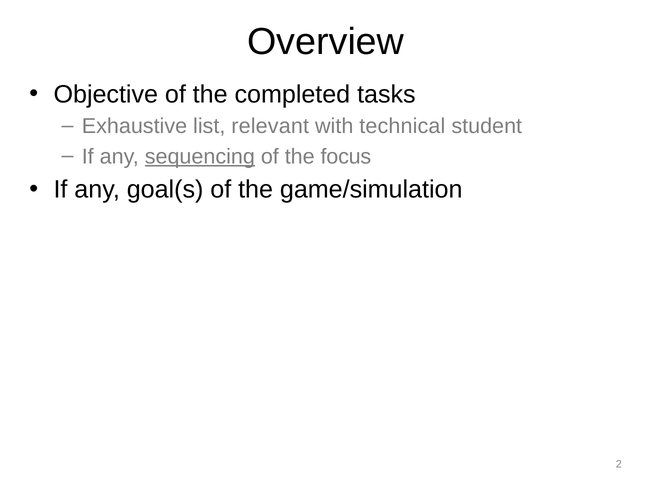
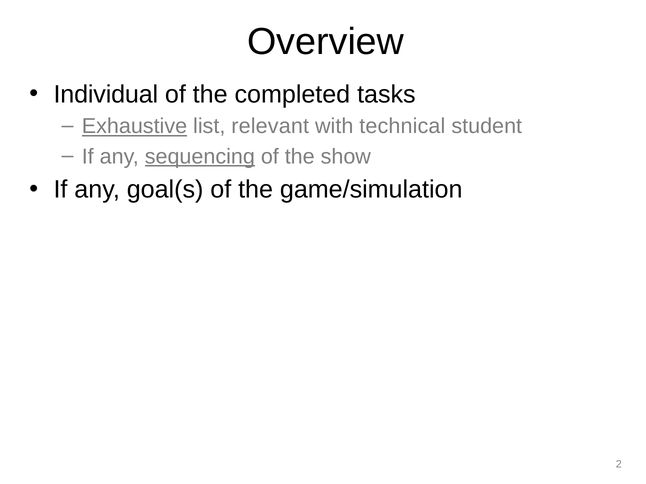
Objective: Objective -> Individual (106, 94)
Exhaustive underline: none -> present (134, 126)
focus: focus -> show (346, 157)
